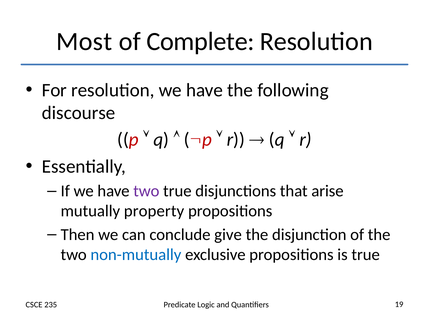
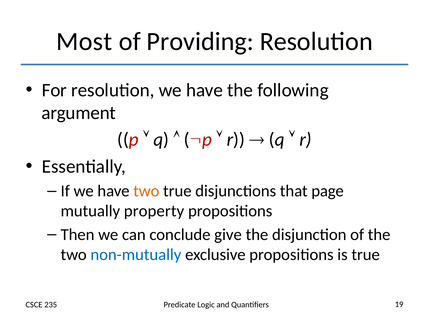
Complete: Complete -> Providing (200, 42)
discourse: discourse -> argument (79, 113)
two colour: purple -> orange (146, 191)
arise: arise -> page (328, 191)
